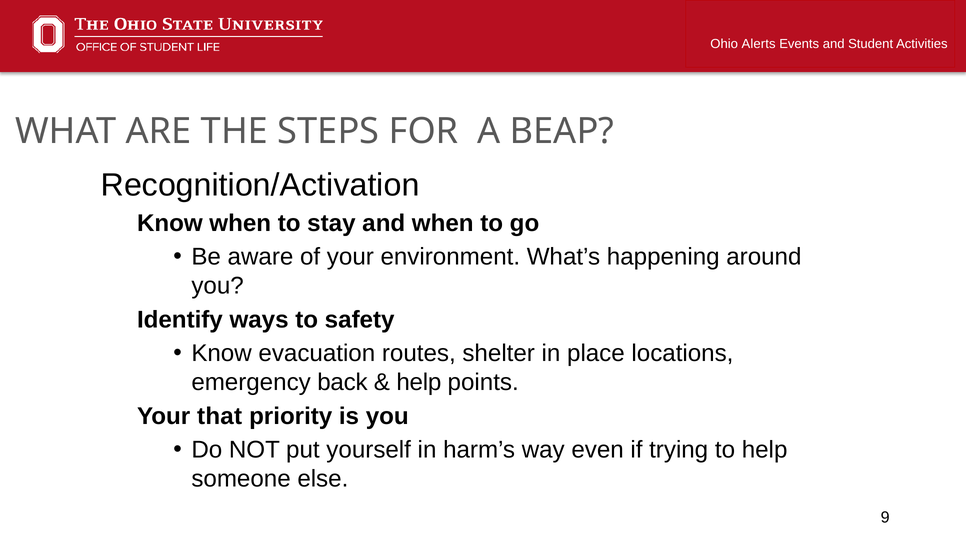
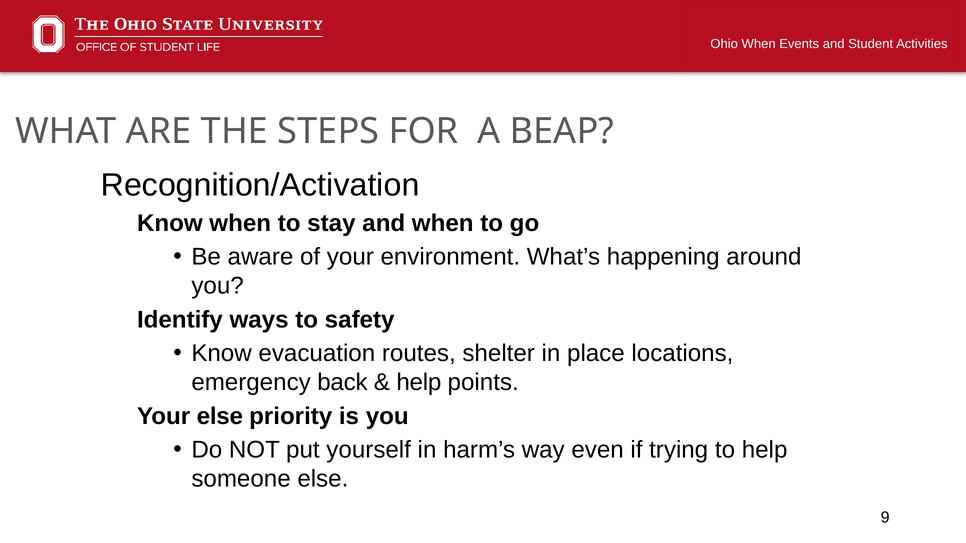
Ohio Alerts: Alerts -> When (759, 44)
Your that: that -> else (220, 417)
